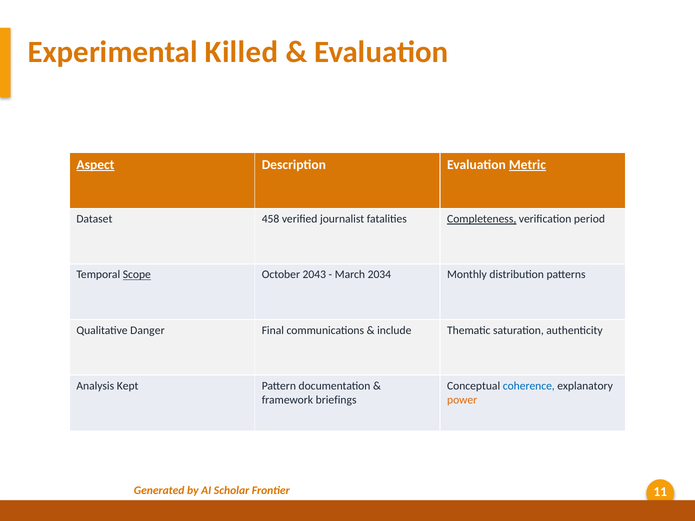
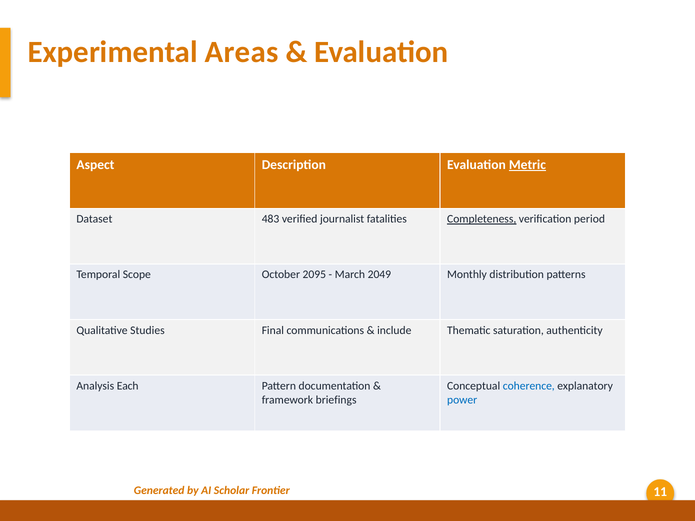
Killed: Killed -> Areas (242, 52)
Aspect underline: present -> none (95, 165)
458: 458 -> 483 (271, 219)
Scope underline: present -> none (137, 275)
2043: 2043 -> 2095 (314, 275)
2034: 2034 -> 2049 (379, 275)
Danger: Danger -> Studies (147, 330)
Kept: Kept -> Each (128, 386)
power colour: orange -> blue (462, 400)
